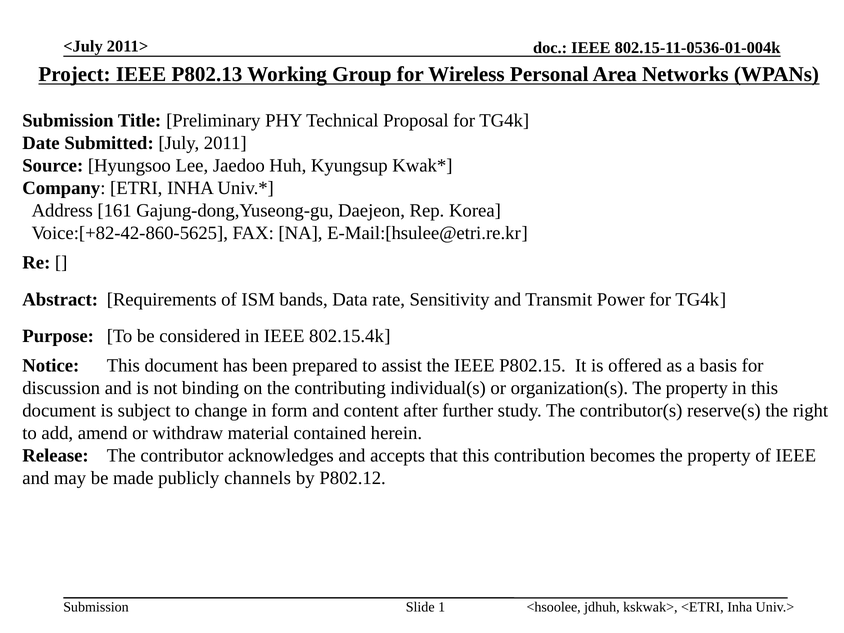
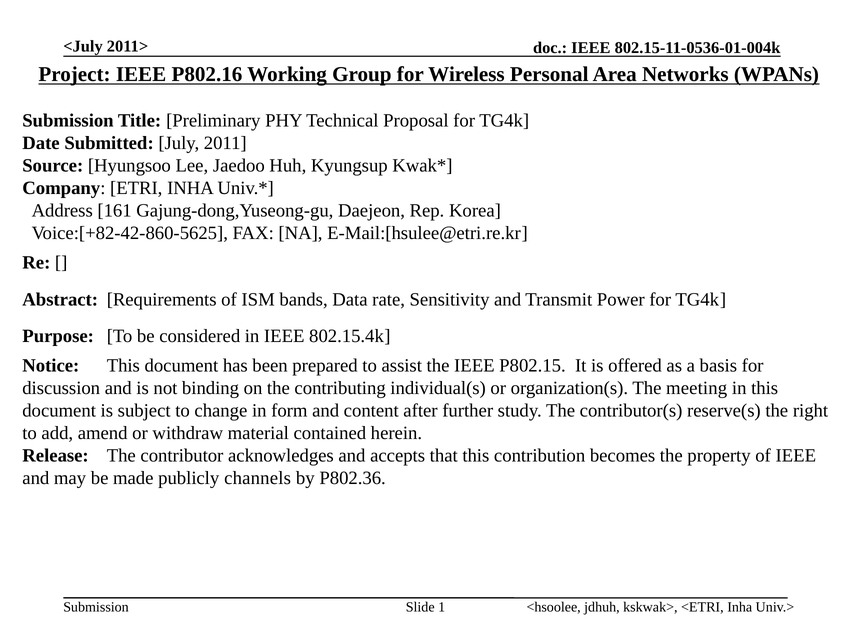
P802.13: P802.13 -> P802.16 (207, 75)
organization(s The property: property -> meeting (697, 388)
P802.12: P802.12 -> P802.36 (353, 478)
